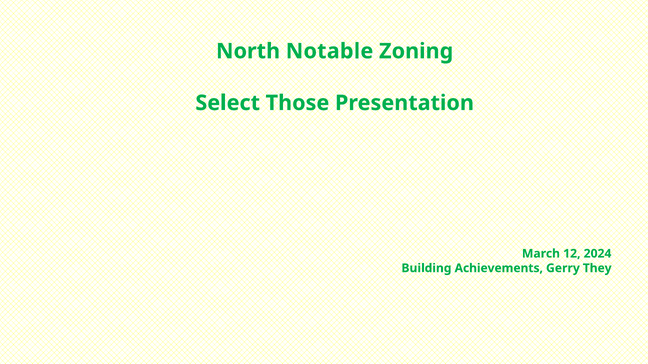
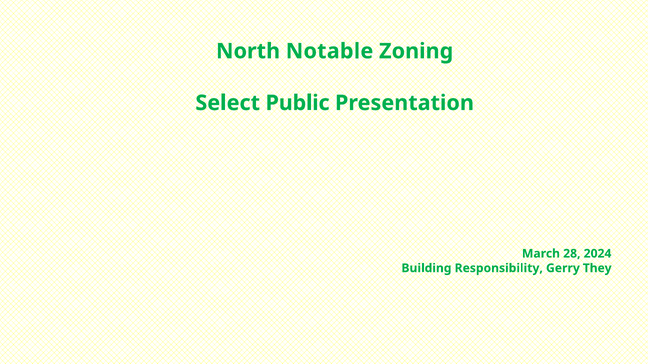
Those: Those -> Public (298, 103)
12: 12 -> 28 (572, 254)
Achievements: Achievements -> Responsibility (499, 268)
